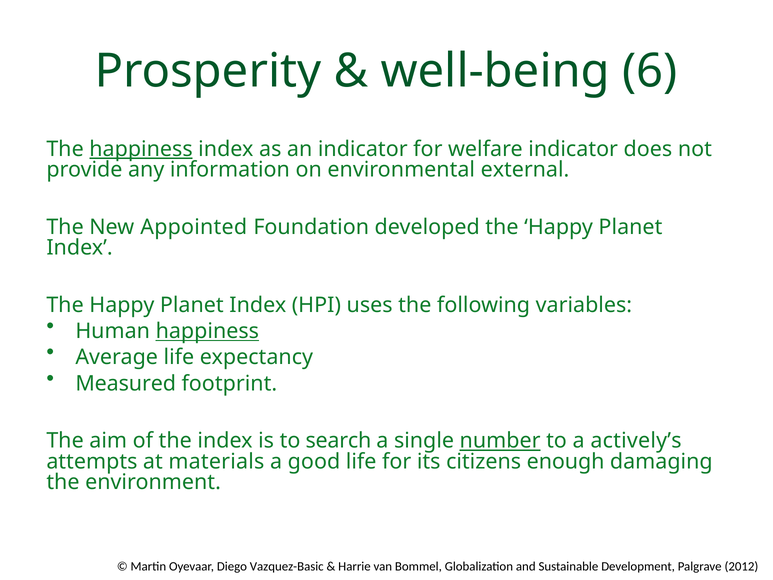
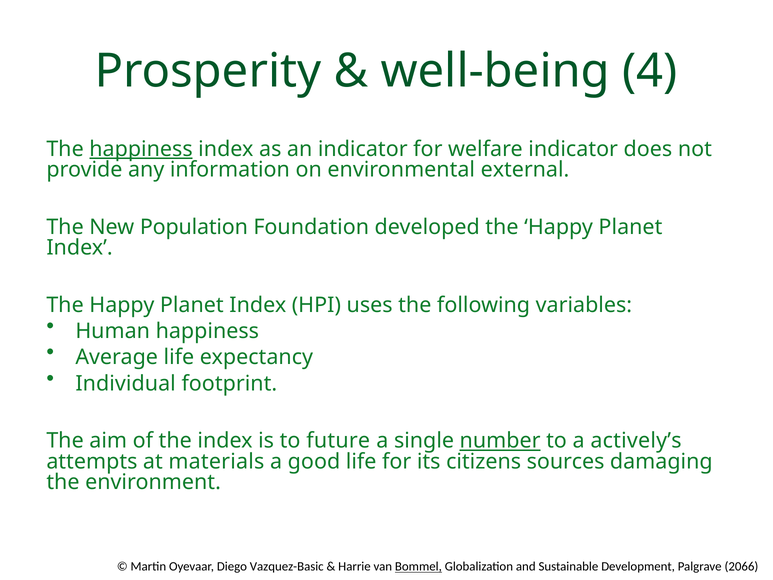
6: 6 -> 4 (650, 71)
Appointed: Appointed -> Population (194, 227)
happiness underline: present -> none (207, 331)
Measured: Measured -> Individual (126, 383)
search: search -> future (338, 441)
enough: enough -> sources (566, 461)
Bommel underline: none -> present (418, 566)
2012: 2012 -> 2066 (741, 566)
